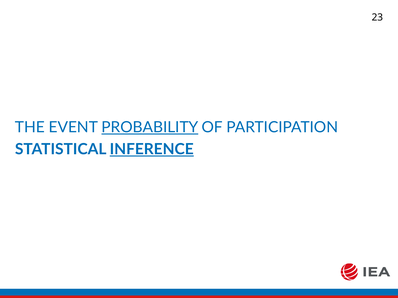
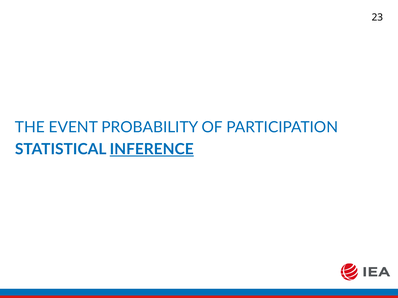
PROBABILITY underline: present -> none (150, 128)
